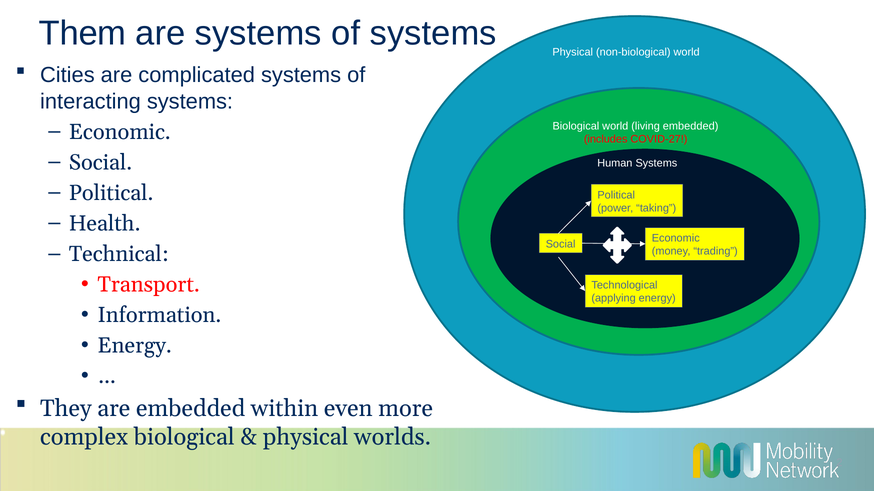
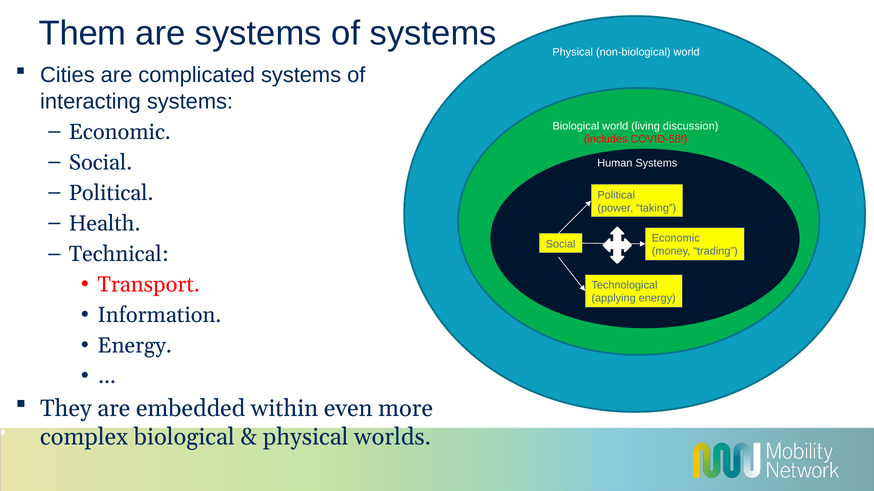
living embedded: embedded -> discussion (691, 126)
COVID-27: COVID-27 -> COVID-58 (659, 139)
